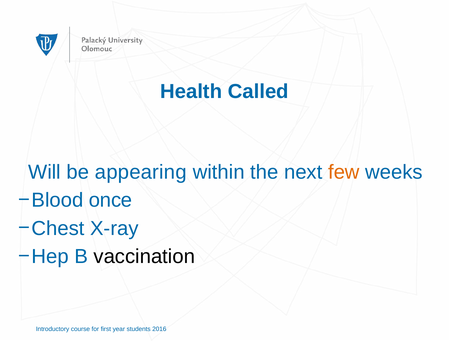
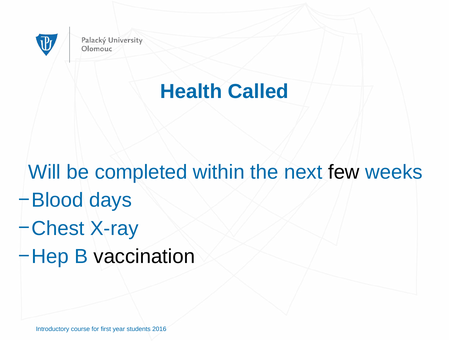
appearing: appearing -> completed (141, 172)
few colour: orange -> black (344, 172)
once: once -> days (110, 200)
